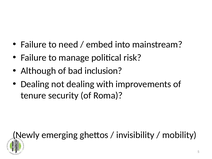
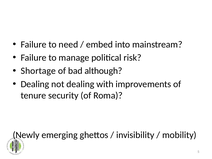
Although: Although -> Shortage (38, 71)
inclusion: inclusion -> although (103, 71)
